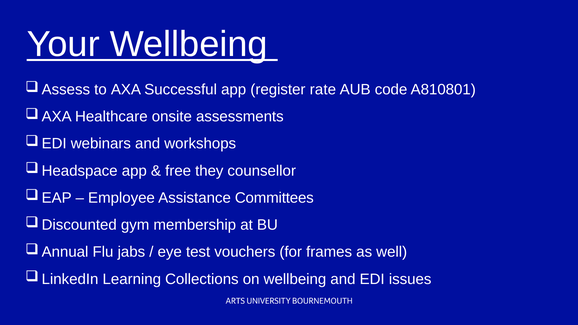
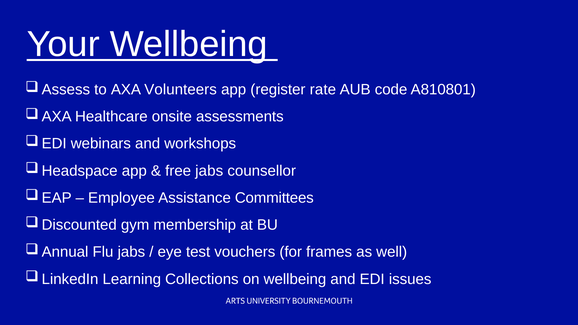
Successful: Successful -> Volunteers (181, 90)
free they: they -> jabs (209, 171)
